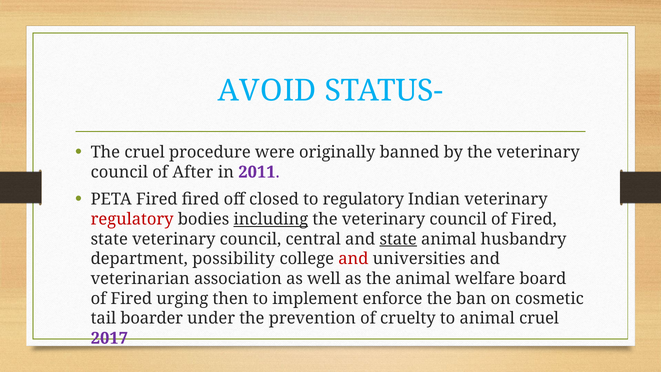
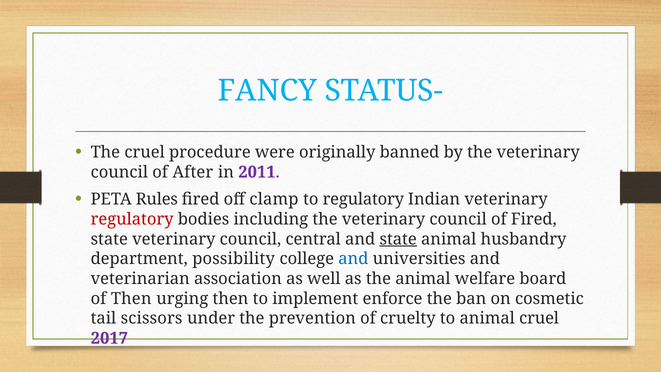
AVOID: AVOID -> FANCY (267, 91)
PETA Fired: Fired -> Rules (157, 199)
closed: closed -> clamp (274, 199)
including underline: present -> none (271, 219)
and colour: red -> blue (353, 259)
Fired: Fired -> Then (131, 298)
boarder: boarder -> scissors (152, 318)
